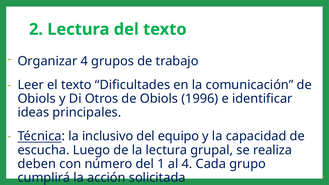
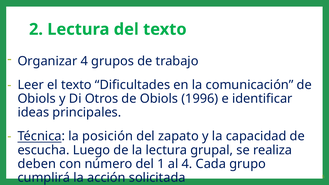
inclusivo: inclusivo -> posición (108, 136)
equipo: equipo -> zapato (178, 136)
